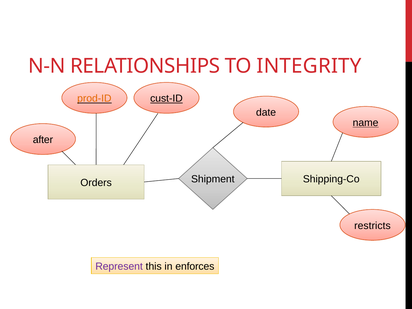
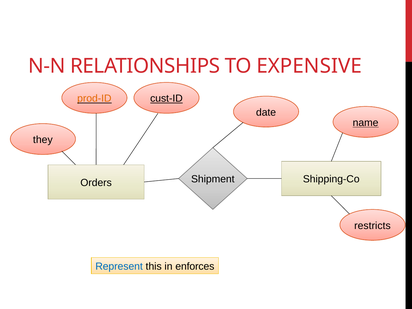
INTEGRITY: INTEGRITY -> EXPENSIVE (309, 66)
after: after -> they (43, 140)
Represent colour: purple -> blue (119, 266)
